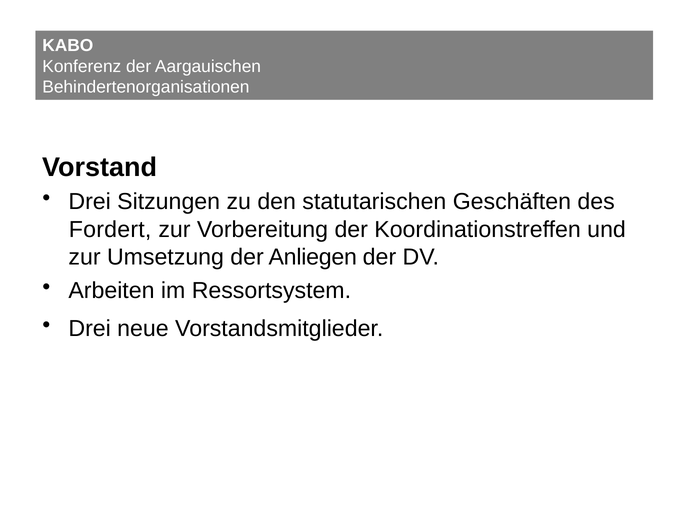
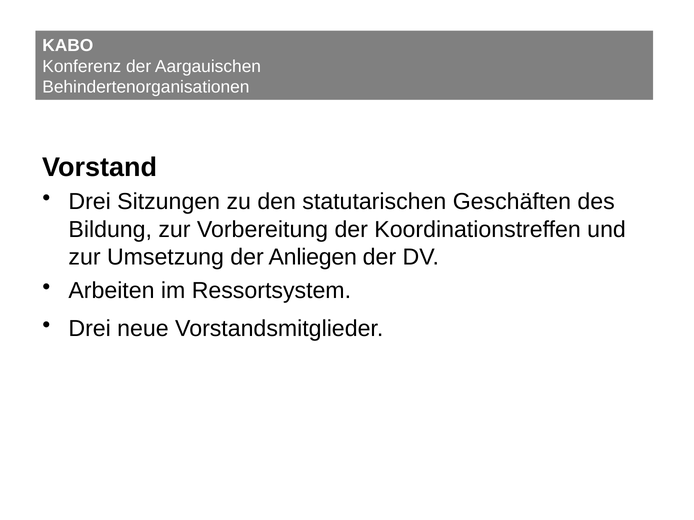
Fordert: Fordert -> Bildung (110, 230)
